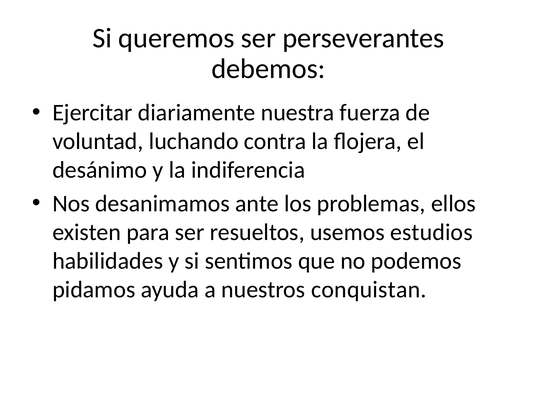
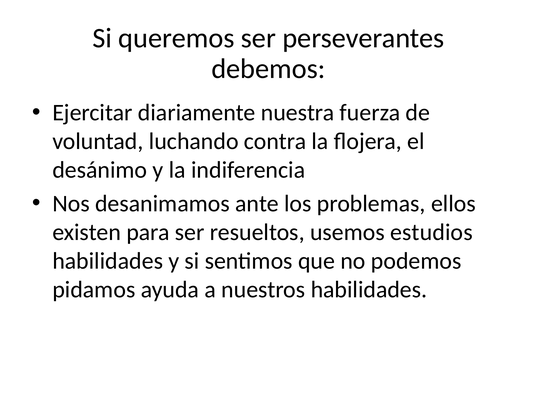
nuestros conquistan: conquistan -> habilidades (369, 289)
